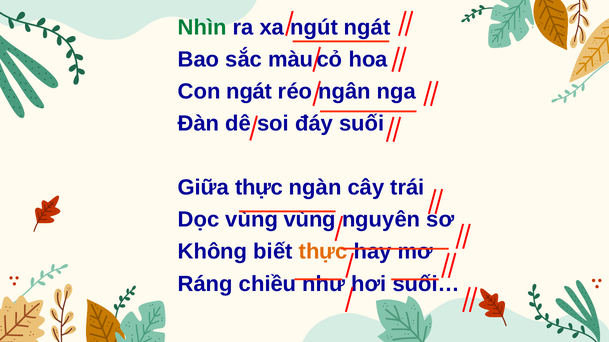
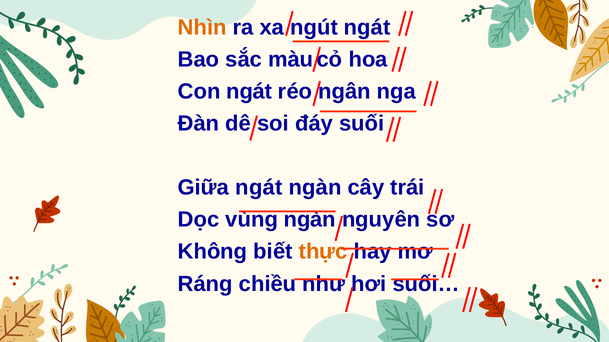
Nhìn colour: green -> orange (202, 27)
Giữa thực: thực -> ngát (259, 188)
vùng vùng: vùng -> ngàn (310, 220)
